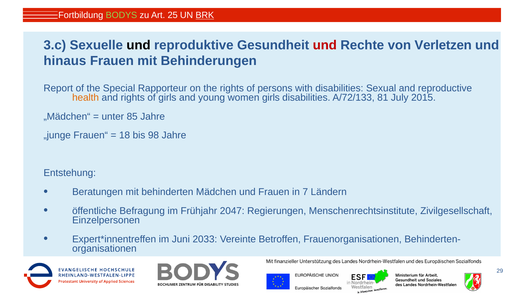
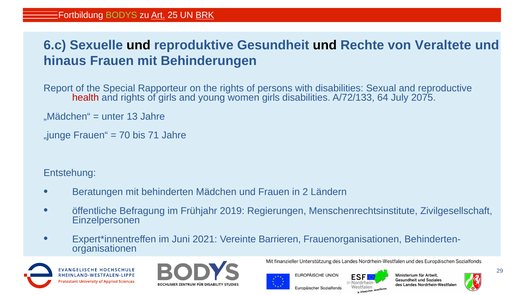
Art underline: none -> present (158, 15)
3.c: 3.c -> 6.c (55, 45)
und colour: red -> black (325, 45)
Verletzen: Verletzen -> Veraltete (443, 45)
health colour: orange -> red (86, 98)
81: 81 -> 64 (383, 98)
2015: 2015 -> 2075 (423, 98)
85: 85 -> 13 (132, 116)
18: 18 -> 70 (125, 135)
98: 98 -> 71 (153, 135)
7: 7 -> 2 (305, 192)
2047: 2047 -> 2019 (232, 211)
2033: 2033 -> 2021 (205, 239)
Betroffen: Betroffen -> Barrieren (280, 239)
